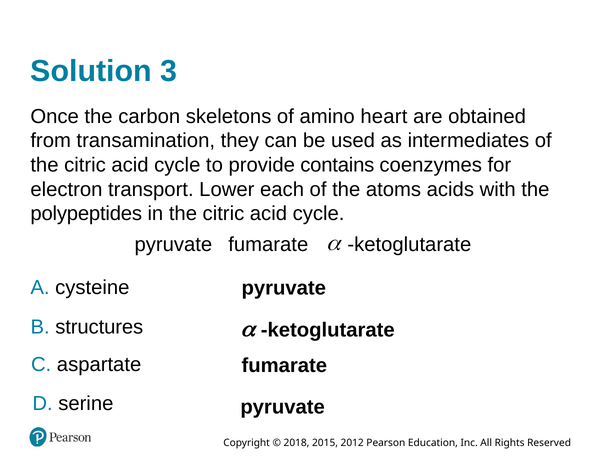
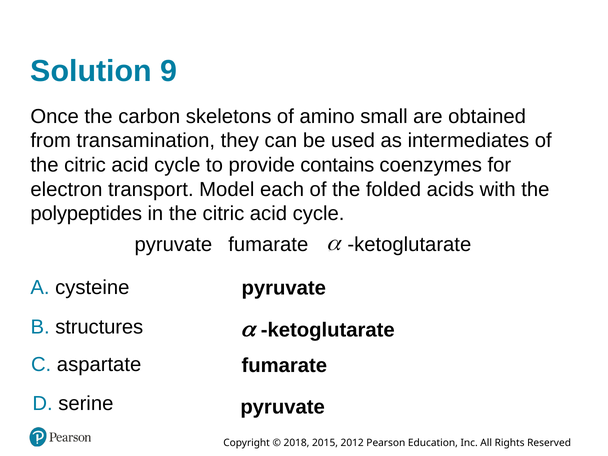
3: 3 -> 9 (169, 71)
heart: heart -> small (384, 116)
Lower: Lower -> Model (227, 189)
atoms: atoms -> folded (393, 189)
